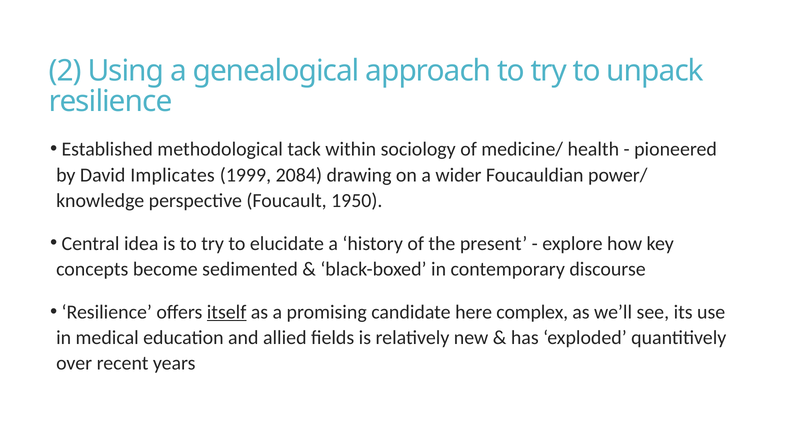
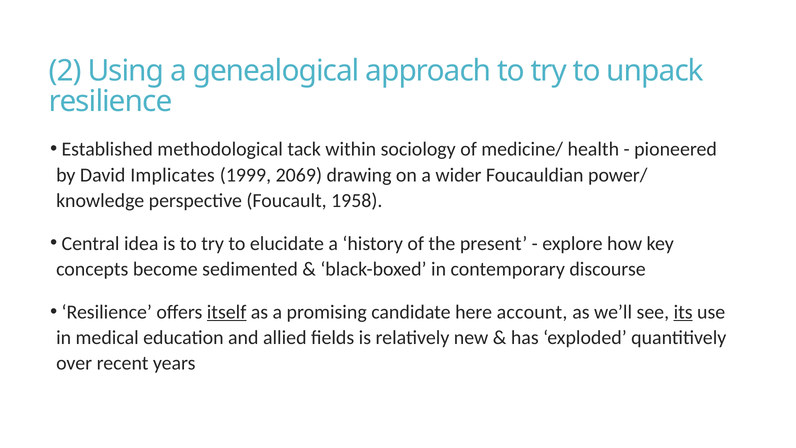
2084: 2084 -> 2069 (299, 175)
1950: 1950 -> 1958 (357, 200)
complex: complex -> account (532, 312)
its underline: none -> present (683, 312)
